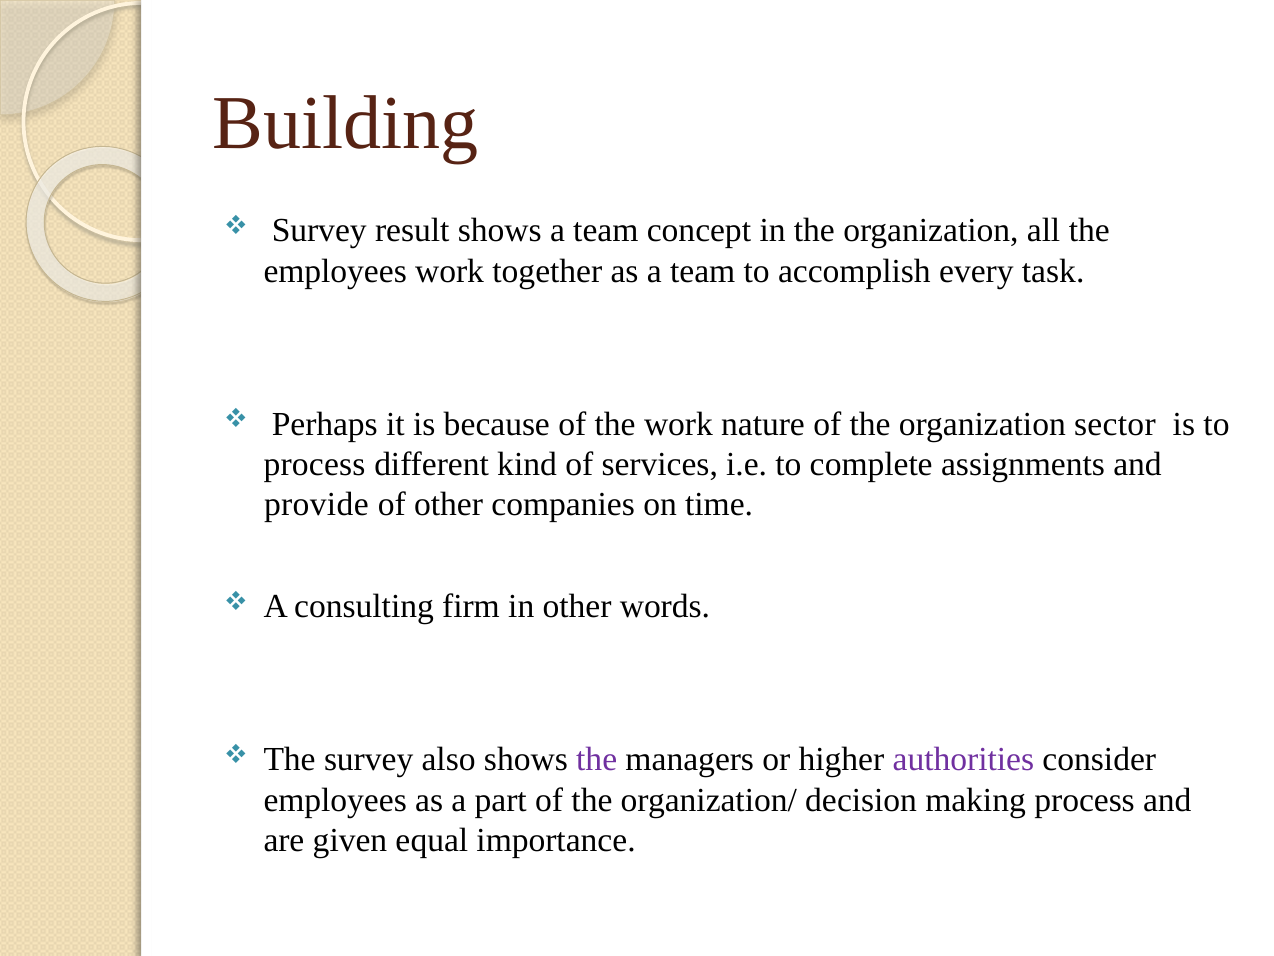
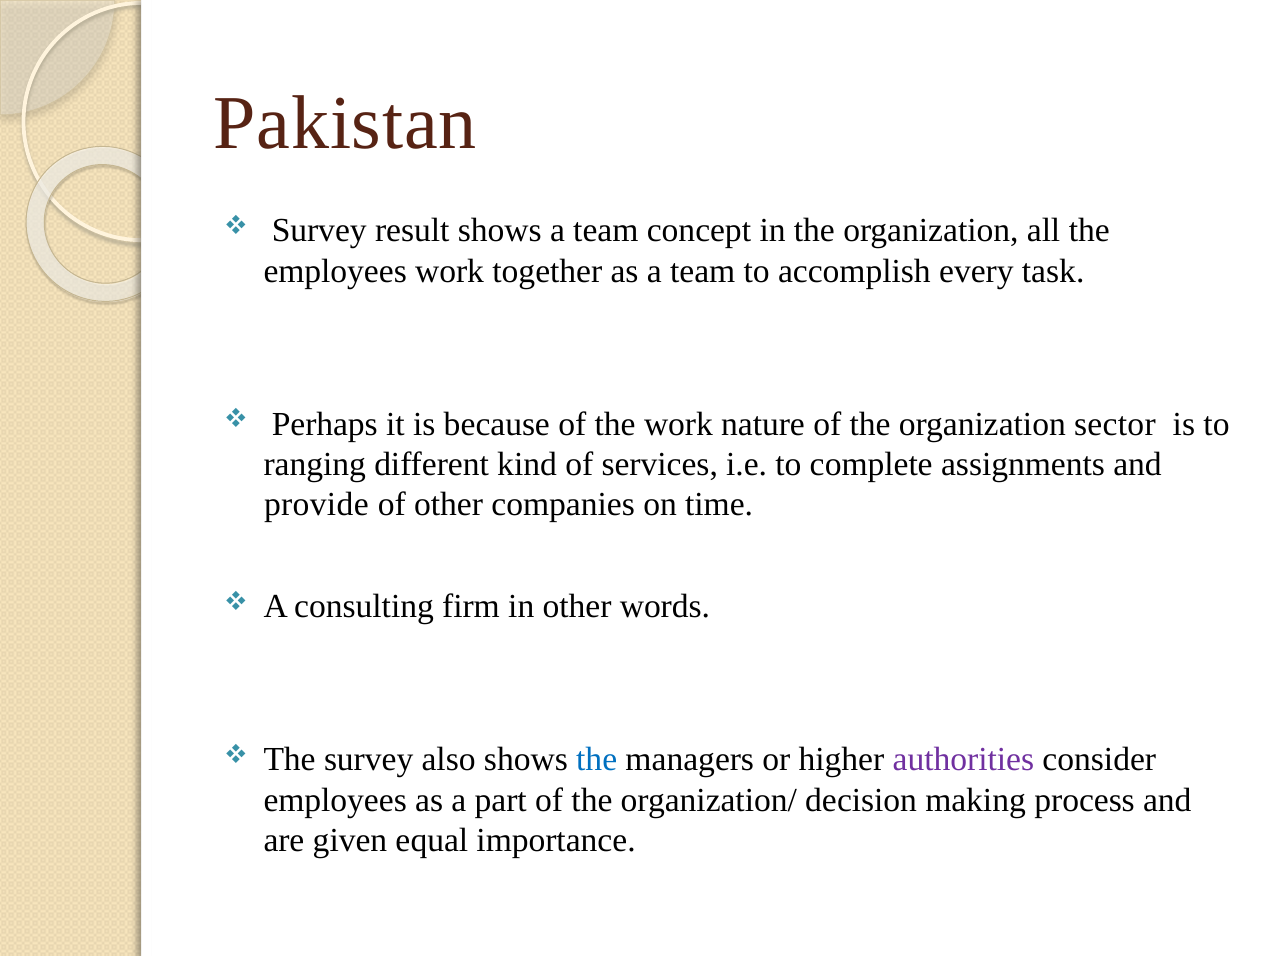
Building: Building -> Pakistan (345, 123)
process: process -> ranging (315, 464)
the colour: purple -> blue (597, 759)
